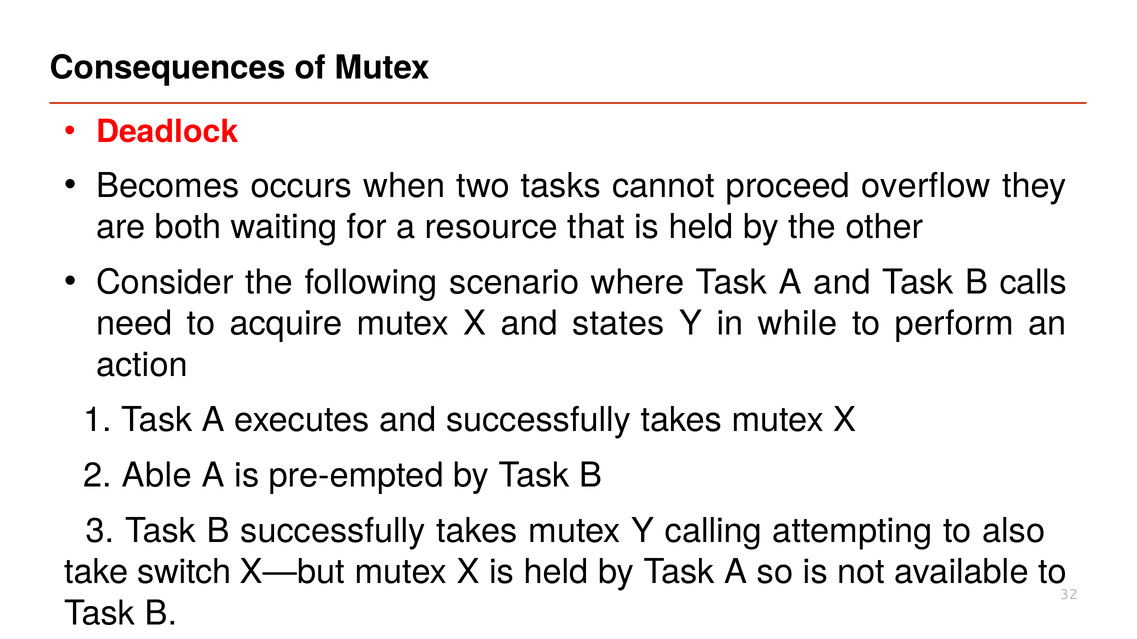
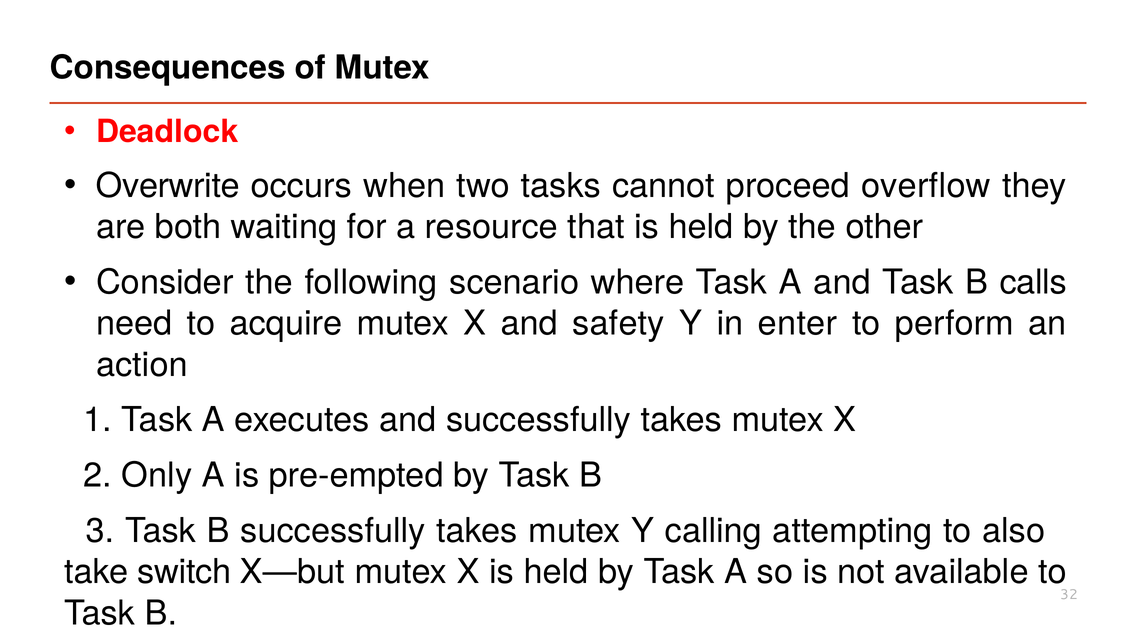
Becomes: Becomes -> Overwrite (168, 186)
states: states -> safety (619, 324)
while: while -> enter (797, 324)
Able: Able -> Only (157, 476)
